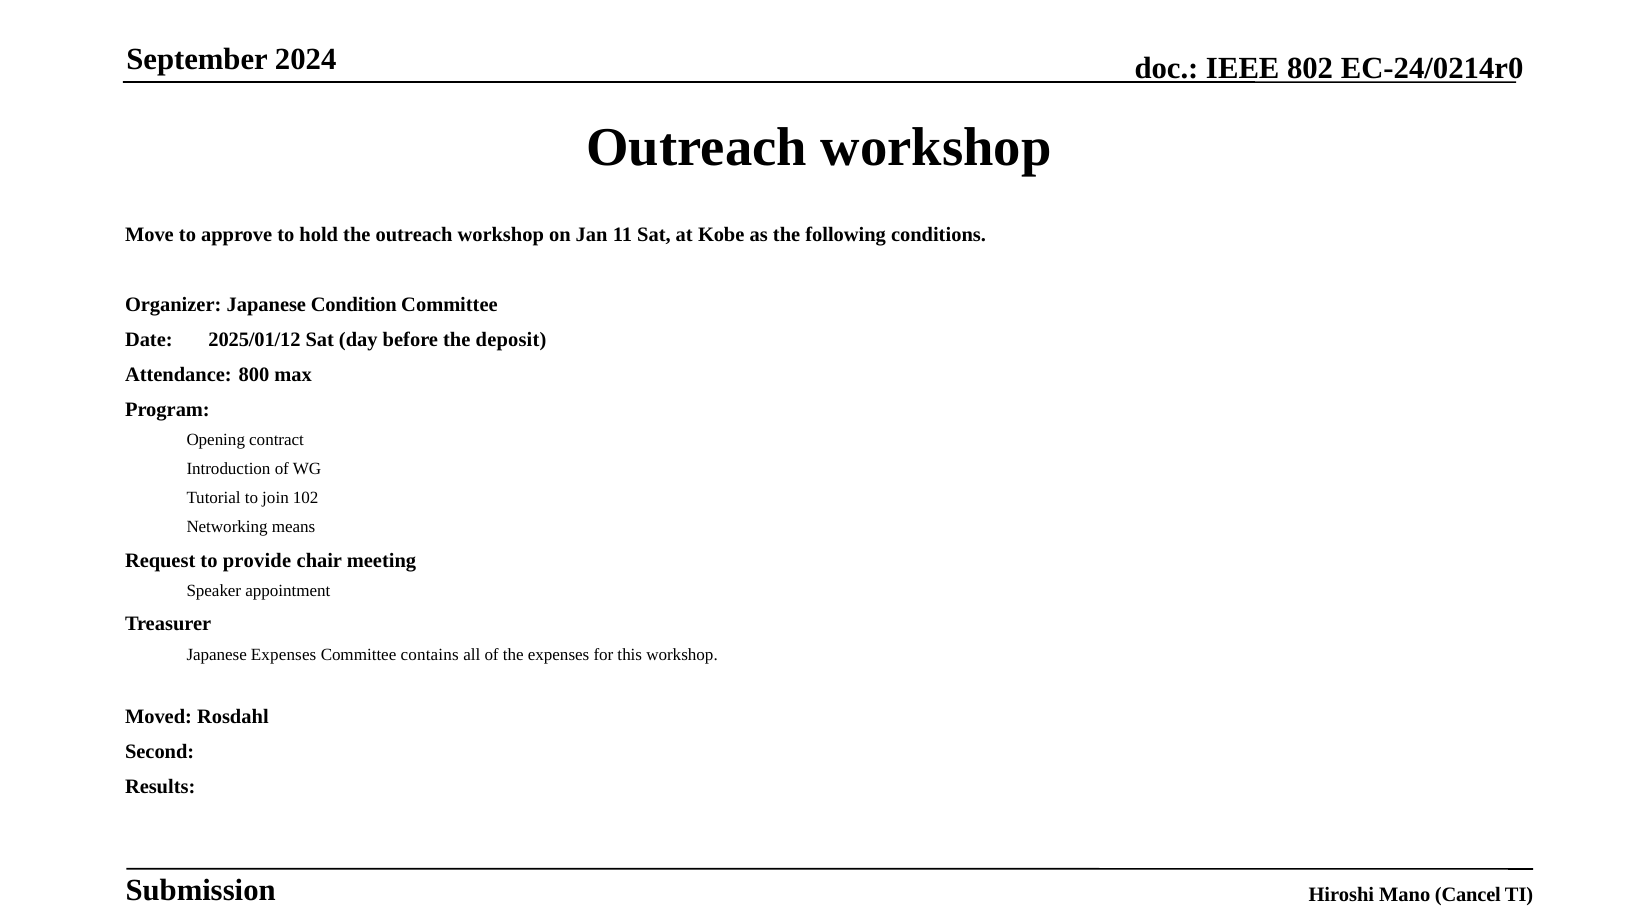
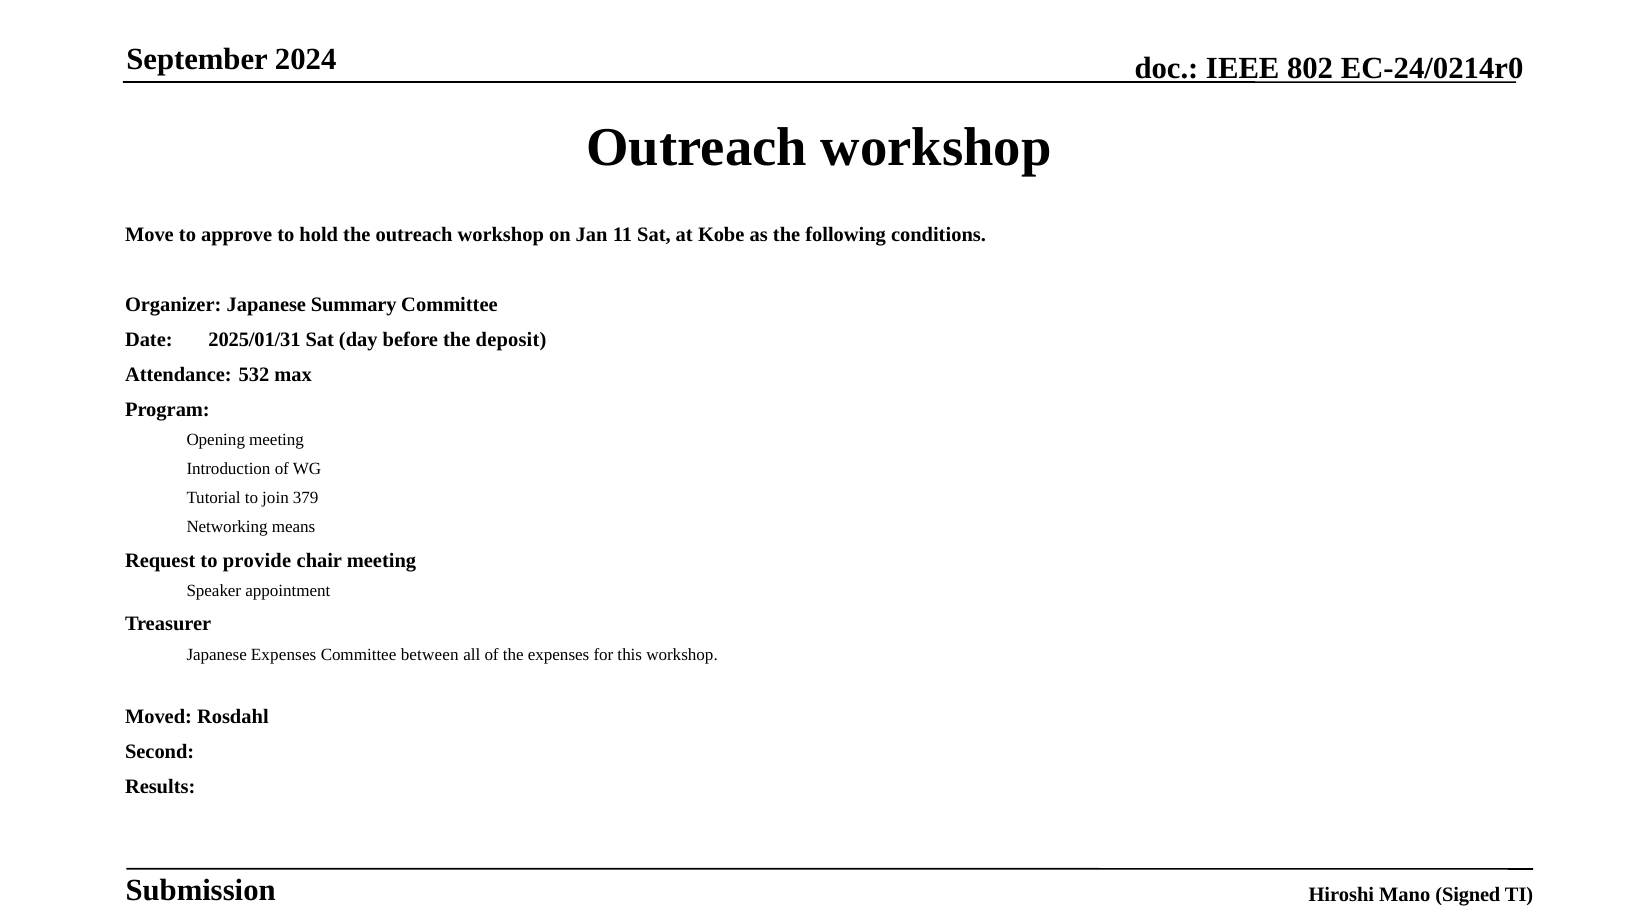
Condition: Condition -> Summary (354, 305)
2025/01/12: 2025/01/12 -> 2025/01/31 (254, 340)
800: 800 -> 532 (254, 374)
Opening contract: contract -> meeting (277, 440)
102: 102 -> 379 (306, 498)
contains: contains -> between (430, 655)
Cancel: Cancel -> Signed (1468, 894)
